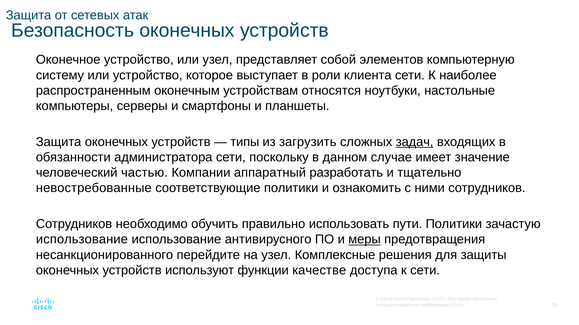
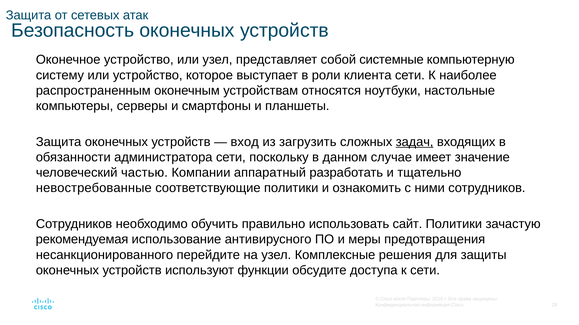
элементов: элементов -> системные (392, 60)
типы: типы -> вход (245, 142)
пути: пути -> сайт (407, 224)
использование: использование -> рекомендуемая (82, 240)
меры underline: present -> none (365, 240)
качестве: качестве -> обсудите (319, 271)
